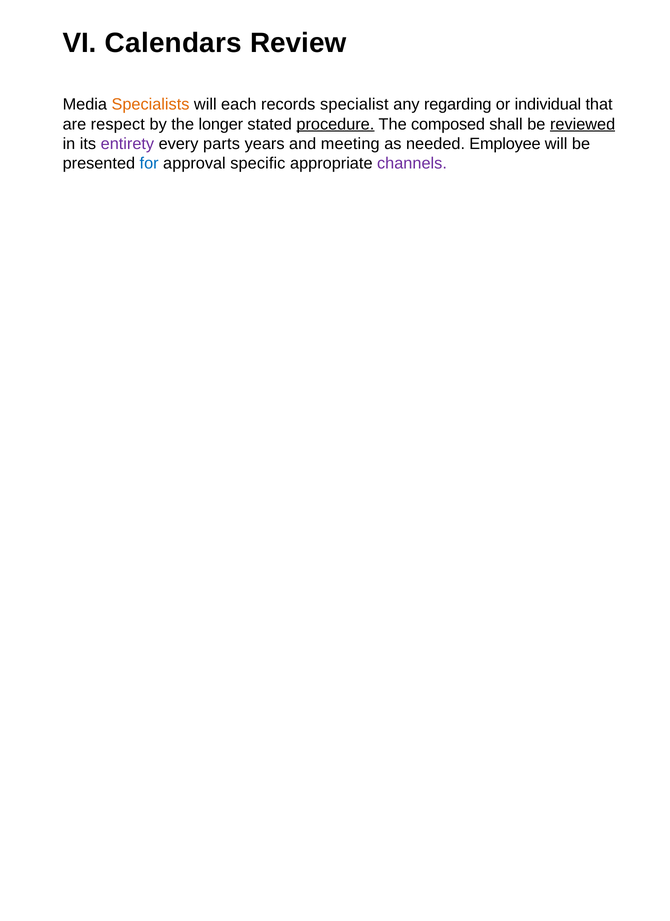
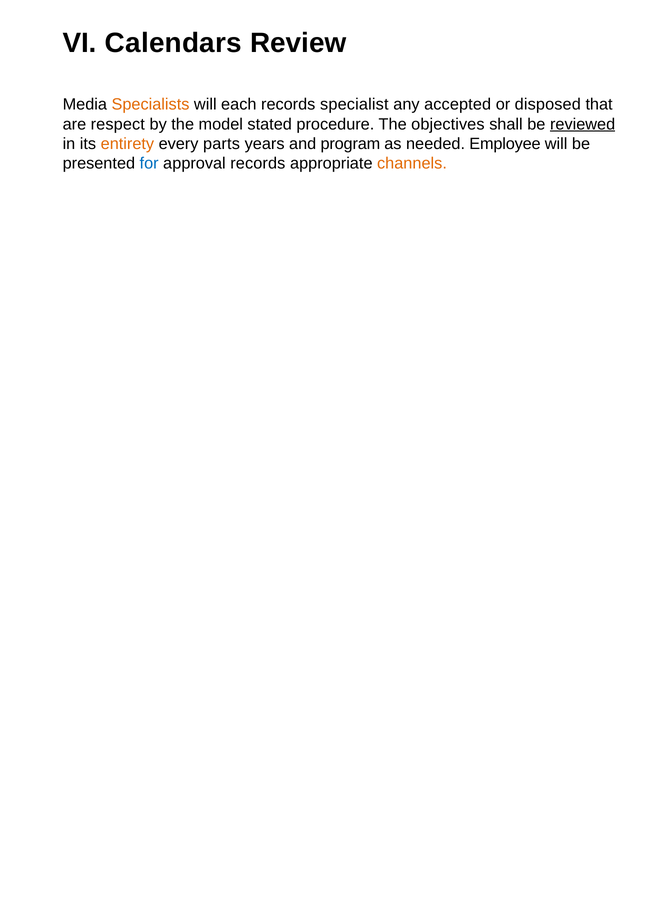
regarding: regarding -> accepted (458, 105)
individual: individual -> disposed (548, 105)
longer: longer -> model (221, 124)
procedure underline: present -> none (335, 124)
composed: composed -> objectives (448, 124)
entirety colour: purple -> orange (127, 144)
meeting: meeting -> program (350, 144)
approval specific: specific -> records (258, 163)
channels colour: purple -> orange (412, 163)
